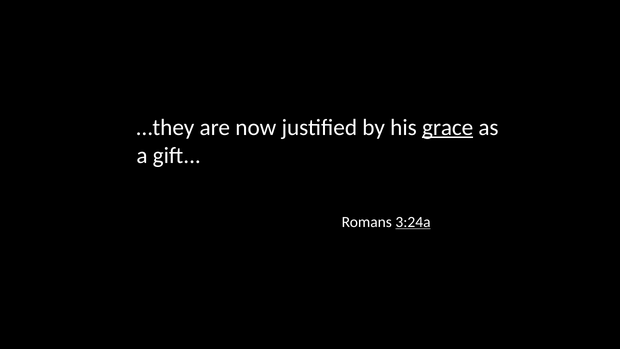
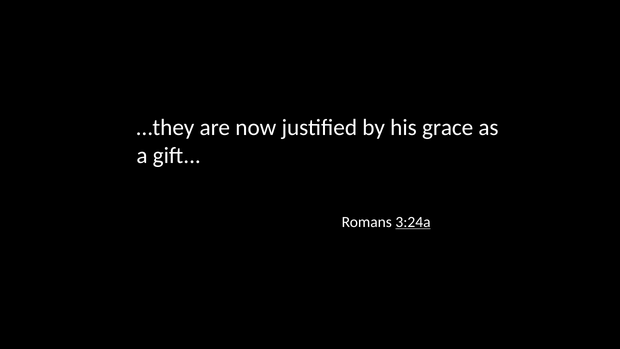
grace underline: present -> none (448, 127)
